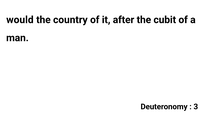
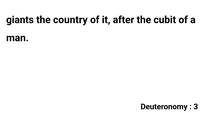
would: would -> giants (20, 20)
